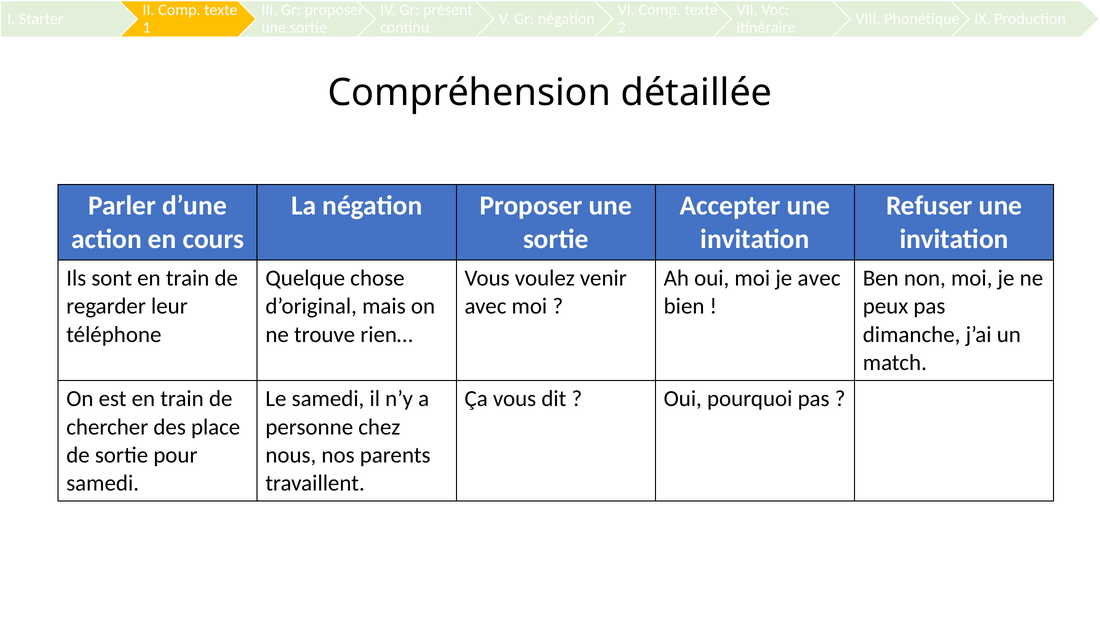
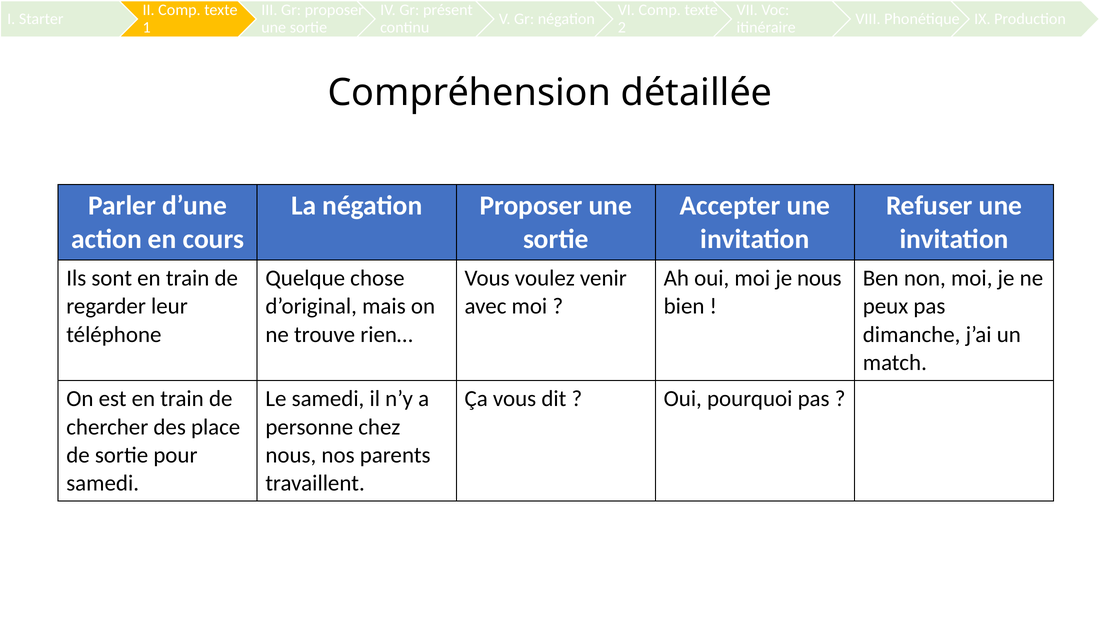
je avec: avec -> nous (819, 278)
